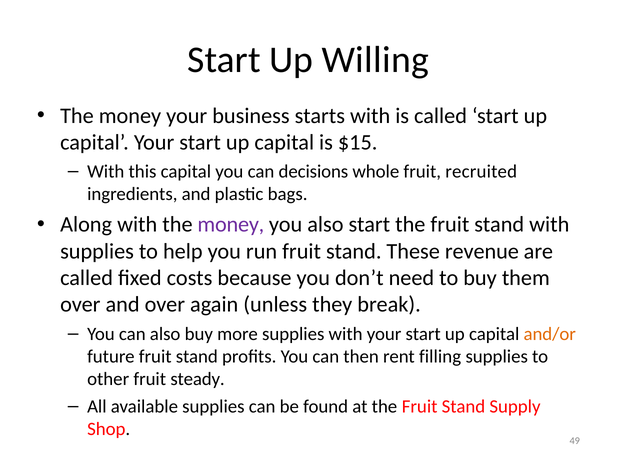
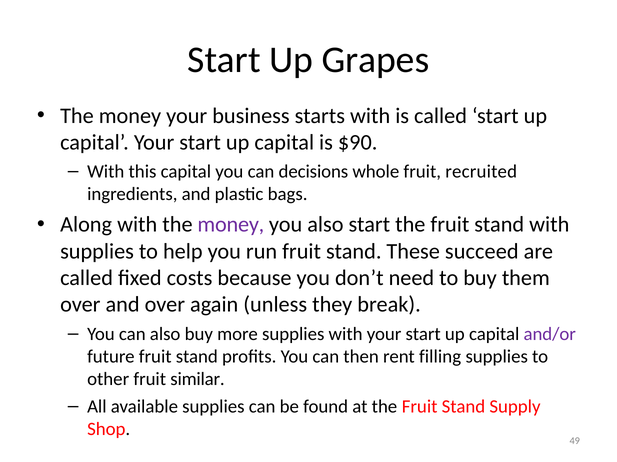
Willing: Willing -> Grapes (375, 60)
$15: $15 -> $90 (358, 143)
revenue: revenue -> succeed (482, 252)
and/or colour: orange -> purple (550, 334)
steady: steady -> similar (198, 380)
